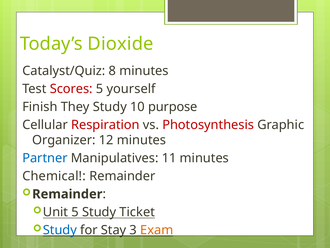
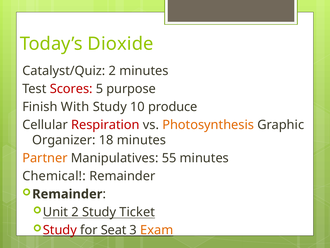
Catalyst/Quiz 8: 8 -> 2 (112, 71)
yourself: yourself -> purpose (131, 89)
They: They -> With (75, 107)
purpose: purpose -> produce (173, 107)
Photosynthesis colour: red -> orange (208, 125)
12: 12 -> 18 (106, 140)
Partner colour: blue -> orange (45, 158)
11: 11 -> 55 (169, 158)
Unit 5: 5 -> 2 (75, 212)
Study colour: blue -> red (60, 230)
Stay: Stay -> Seat (114, 230)
